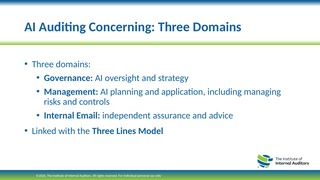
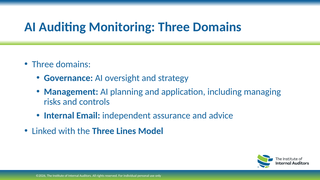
Concerning: Concerning -> Monitoring (122, 27)
